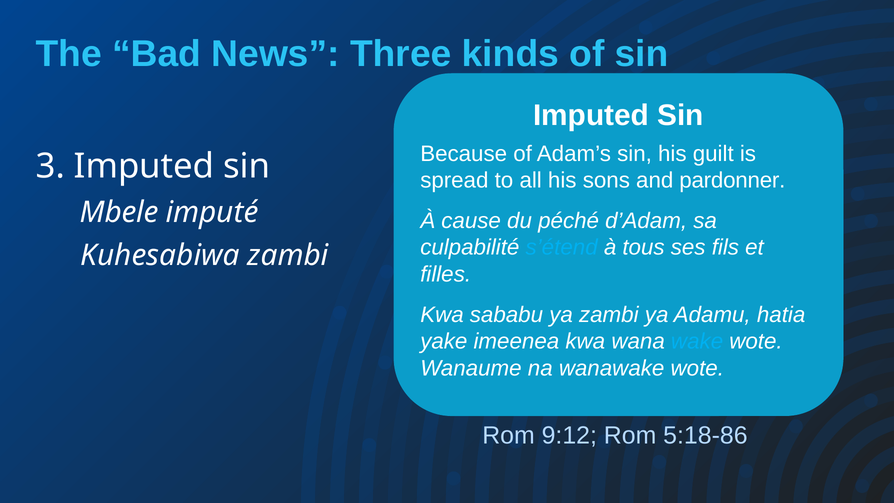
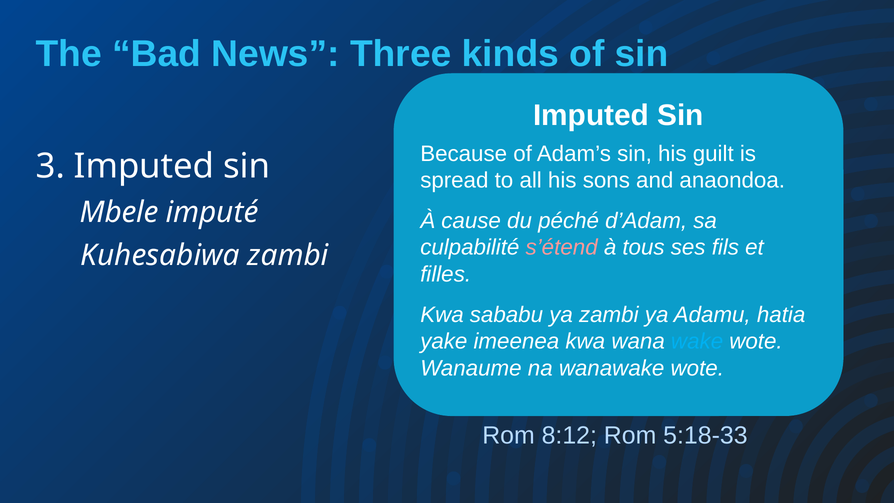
pardonner: pardonner -> anaondoa (732, 180)
s’étend colour: light blue -> pink (562, 248)
9:12: 9:12 -> 8:12 (569, 436)
5:18-86: 5:18-86 -> 5:18-33 (705, 436)
